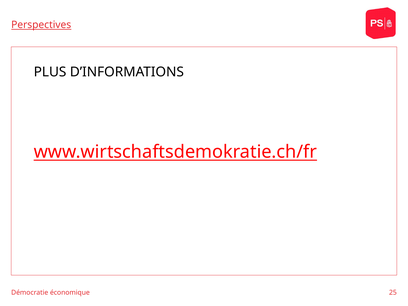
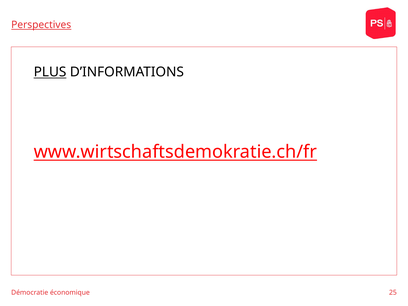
PLUS underline: none -> present (50, 72)
